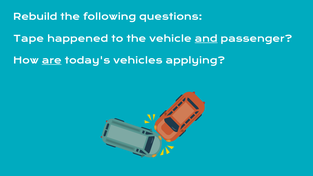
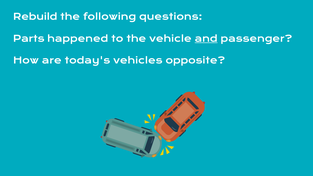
Tape: Tape -> Parts (29, 39)
are underline: present -> none (52, 61)
applying: applying -> opposite (195, 61)
